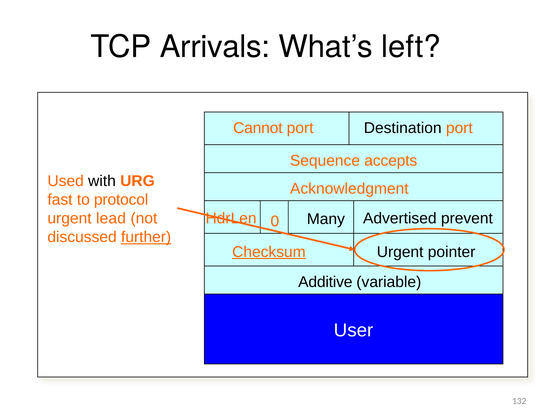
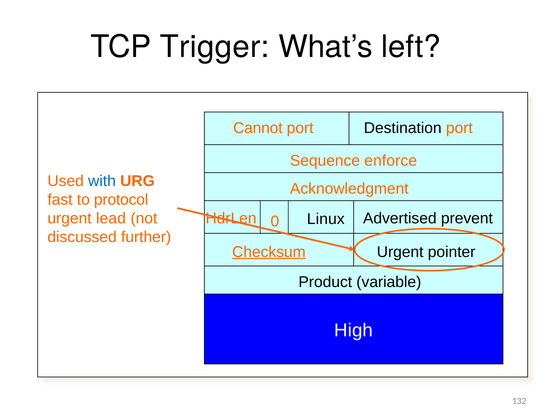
Arrivals: Arrivals -> Trigger (215, 47)
accepts: accepts -> enforce (391, 161)
with colour: black -> blue (102, 181)
Many: Many -> Linux (326, 219)
further underline: present -> none (146, 237)
Additive: Additive -> Product (325, 282)
User: User -> High (354, 330)
